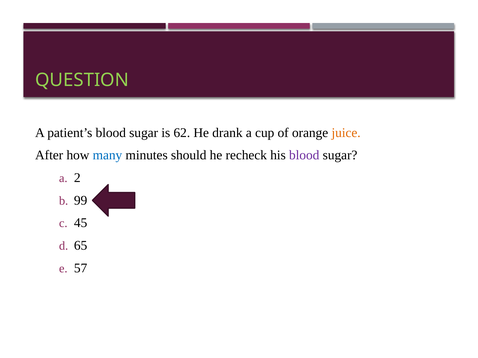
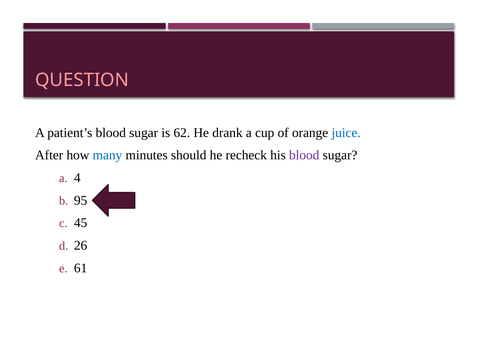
QUESTION colour: light green -> pink (82, 80)
juice colour: orange -> blue (346, 133)
2: 2 -> 4 (77, 178)
99: 99 -> 95 (81, 201)
65: 65 -> 26 (81, 246)
57: 57 -> 61 (81, 268)
